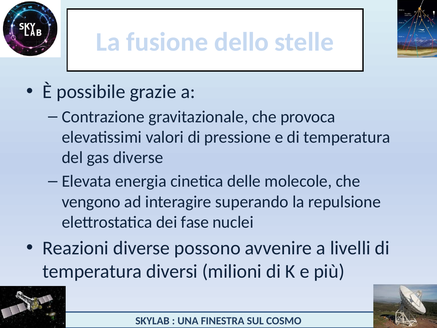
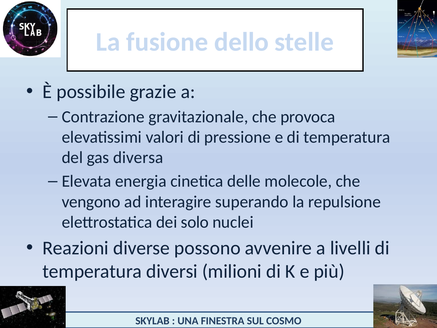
gas diverse: diverse -> diversa (138, 157)
fase: fase -> solo (195, 222)
